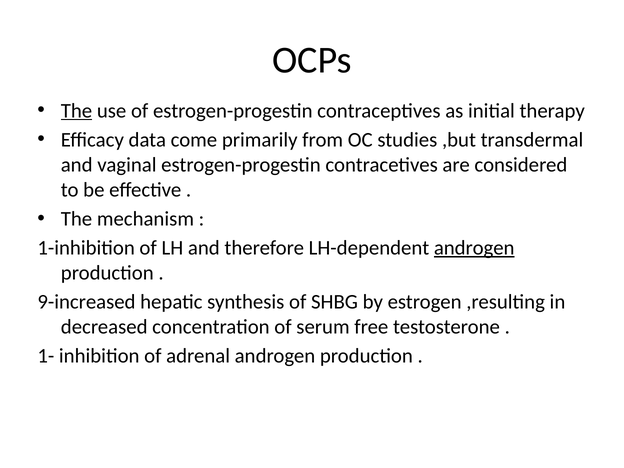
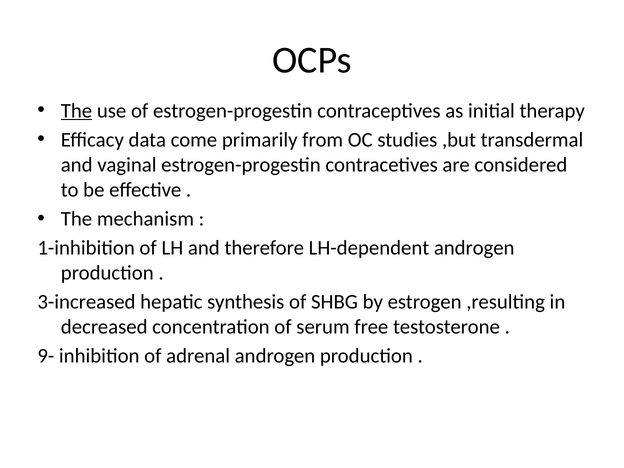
androgen underline: present -> none (474, 248)
9-increased: 9-increased -> 3-increased (86, 302)
1-: 1- -> 9- (46, 356)
